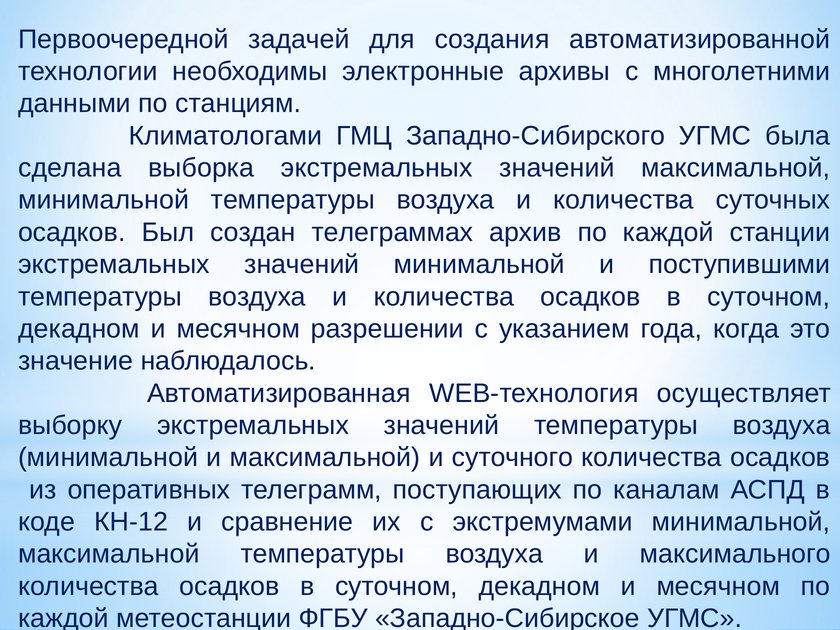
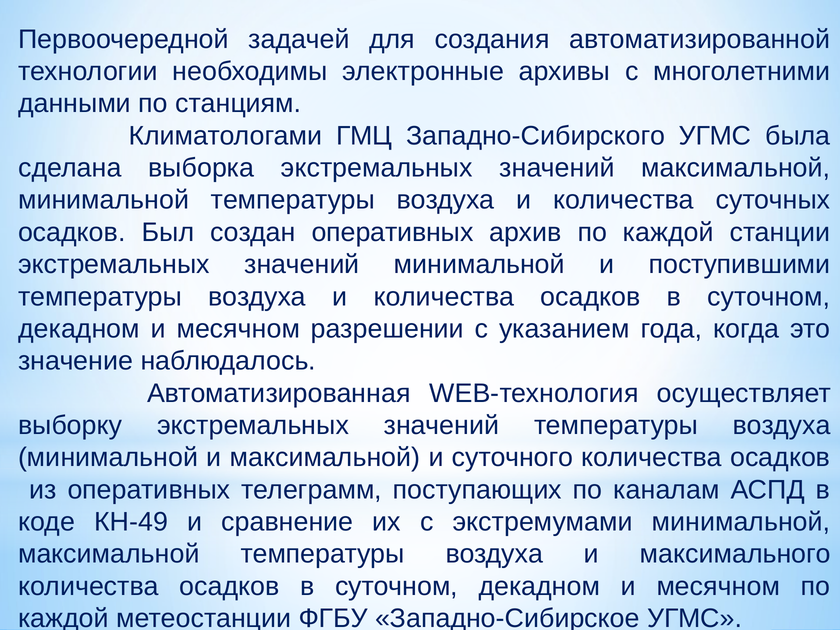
создан телеграммах: телеграммах -> оперативных (392, 232)
КН-12: КН-12 -> КН-49 (131, 522)
